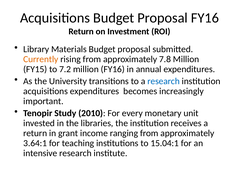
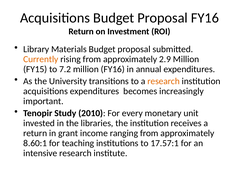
7.8: 7.8 -> 2.9 (165, 59)
research colour: blue -> orange (164, 81)
3.64:1: 3.64:1 -> 8.60:1 (35, 143)
15.04:1: 15.04:1 -> 17.57:1 (165, 143)
